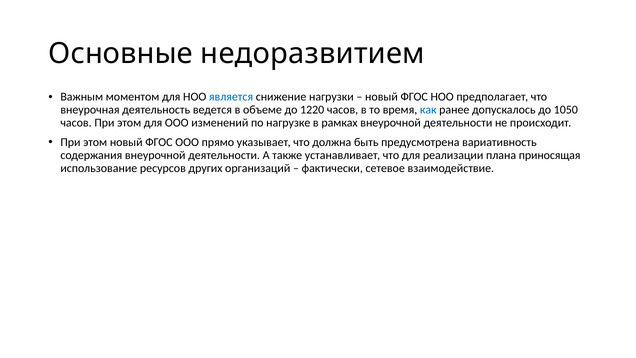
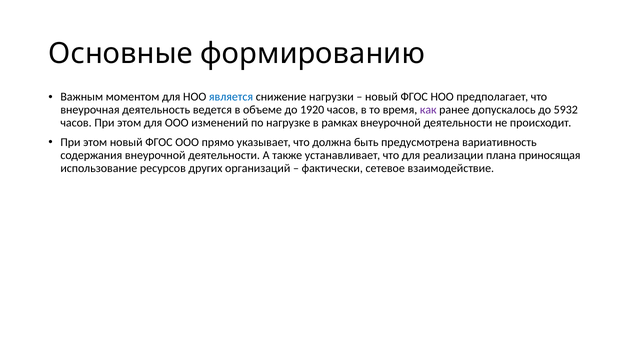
недоразвитием: недоразвитием -> формированию (313, 53)
1220: 1220 -> 1920 (312, 110)
как colour: blue -> purple (428, 110)
1050: 1050 -> 5932 (566, 110)
